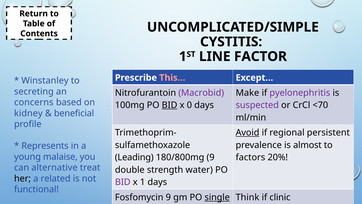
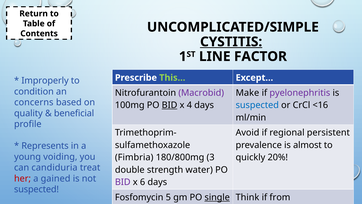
CYSTITIS underline: none -> present (231, 42)
This… colour: pink -> light green (172, 78)
Winstanley: Winstanley -> Improperly (45, 80)
secreting: secreting -> condition (34, 91)
0: 0 -> 4 (189, 105)
suspected colour: purple -> blue (257, 105)
<70: <70 -> <16 (320, 105)
kidney: kidney -> quality (28, 113)
Avoid underline: present -> none (247, 132)
malaise: malaise -> voiding (60, 157)
Leading: Leading -> Fimbria (134, 157)
180/800mg 9: 9 -> 3 (211, 157)
factors: factors -> quickly (250, 157)
alternative: alternative -> candiduria (54, 167)
her colour: black -> red (23, 178)
related: related -> gained (56, 178)
x 1: 1 -> 6 (143, 182)
functional: functional -> suspected (36, 189)
Fosfomycin 9: 9 -> 5 (168, 197)
clinic: clinic -> from (280, 197)
